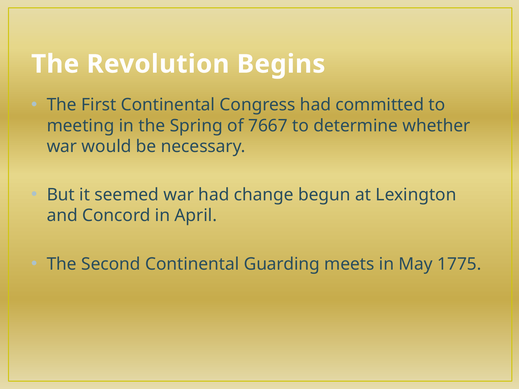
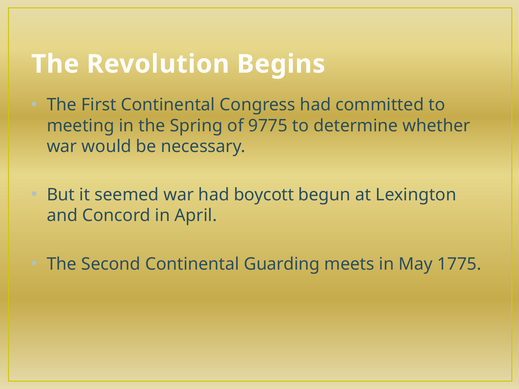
7667: 7667 -> 9775 (268, 126)
change: change -> boycott (264, 195)
